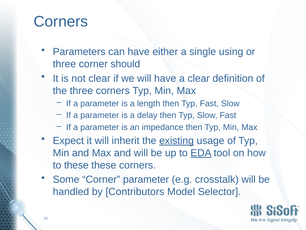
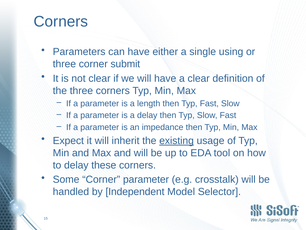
should: should -> submit (125, 64)
EDA underline: present -> none (201, 153)
to these: these -> delay (76, 165)
Contributors: Contributors -> Independent (135, 191)
